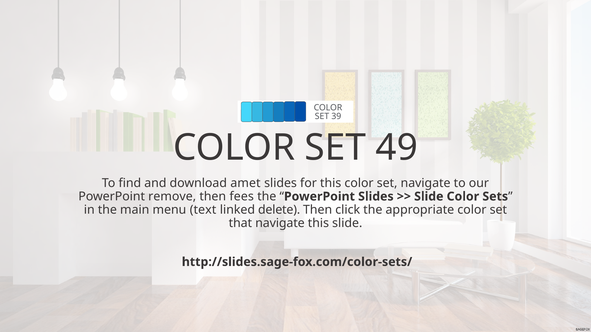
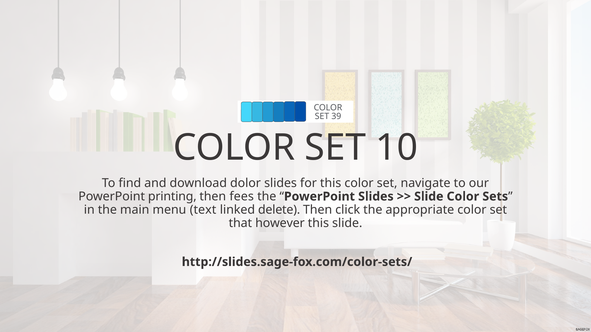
49: 49 -> 10 (397, 148)
amet: amet -> dolor (246, 183)
remove: remove -> printing (172, 197)
that navigate: navigate -> however (280, 223)
